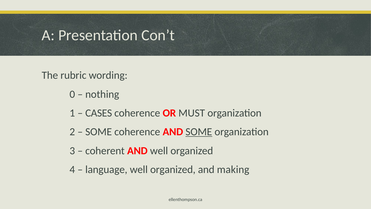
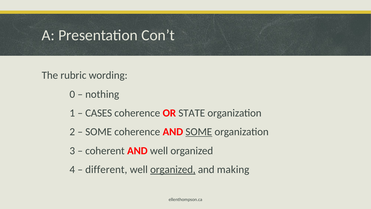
MUST: MUST -> STATE (192, 113)
language: language -> different (106, 169)
organized underline: none -> present (173, 169)
